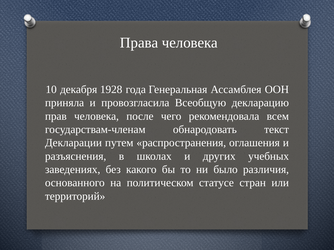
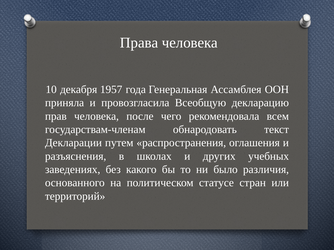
1928: 1928 -> 1957 (111, 90)
